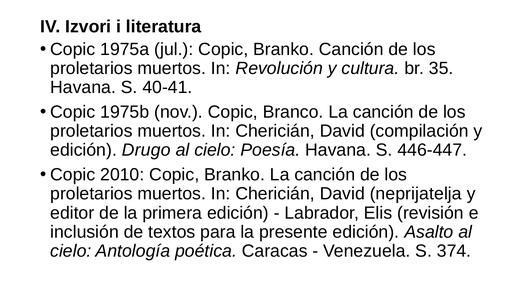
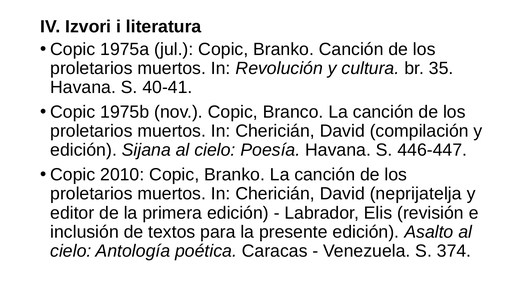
Drugo: Drugo -> Sijana (146, 150)
